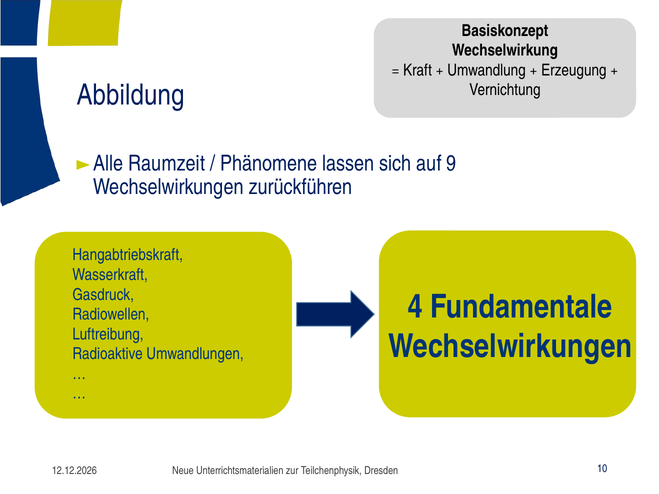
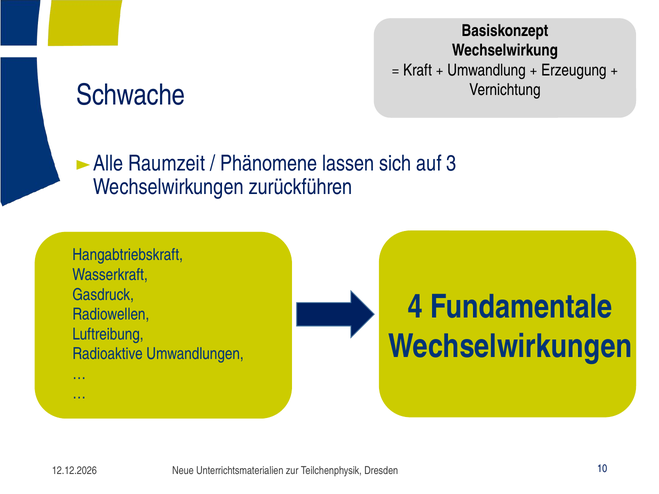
Abbildung: Abbildung -> Schwache (131, 95)
9: 9 -> 3 (451, 164)
